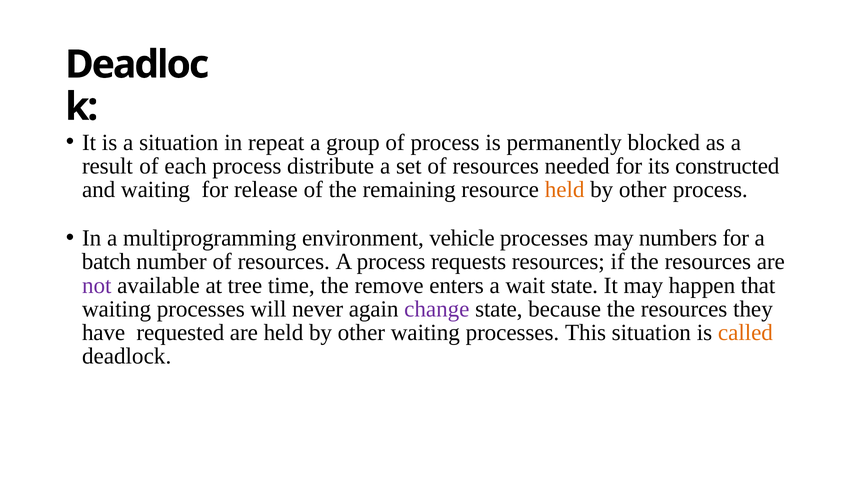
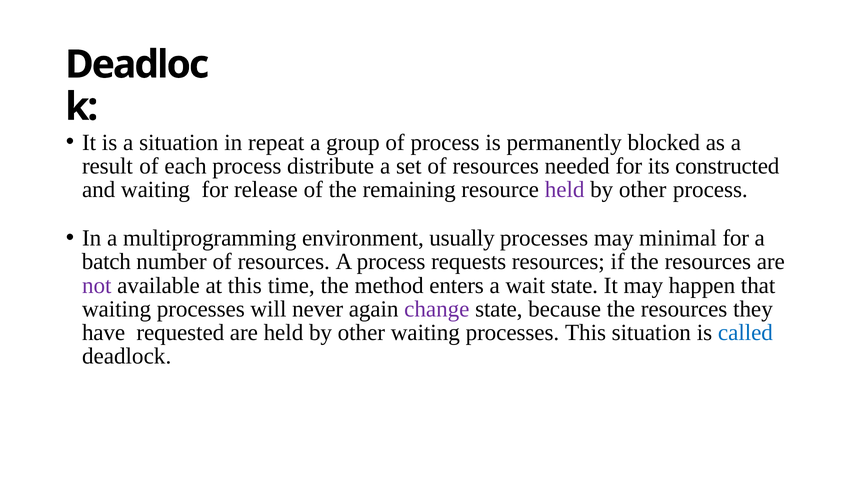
held colour: orange -> purple (565, 190)
vehicle: vehicle -> usually (462, 238)
numbers: numbers -> minimal (678, 238)
at tree: tree -> this (245, 285)
remove: remove -> method (389, 285)
called colour: orange -> blue (745, 332)
